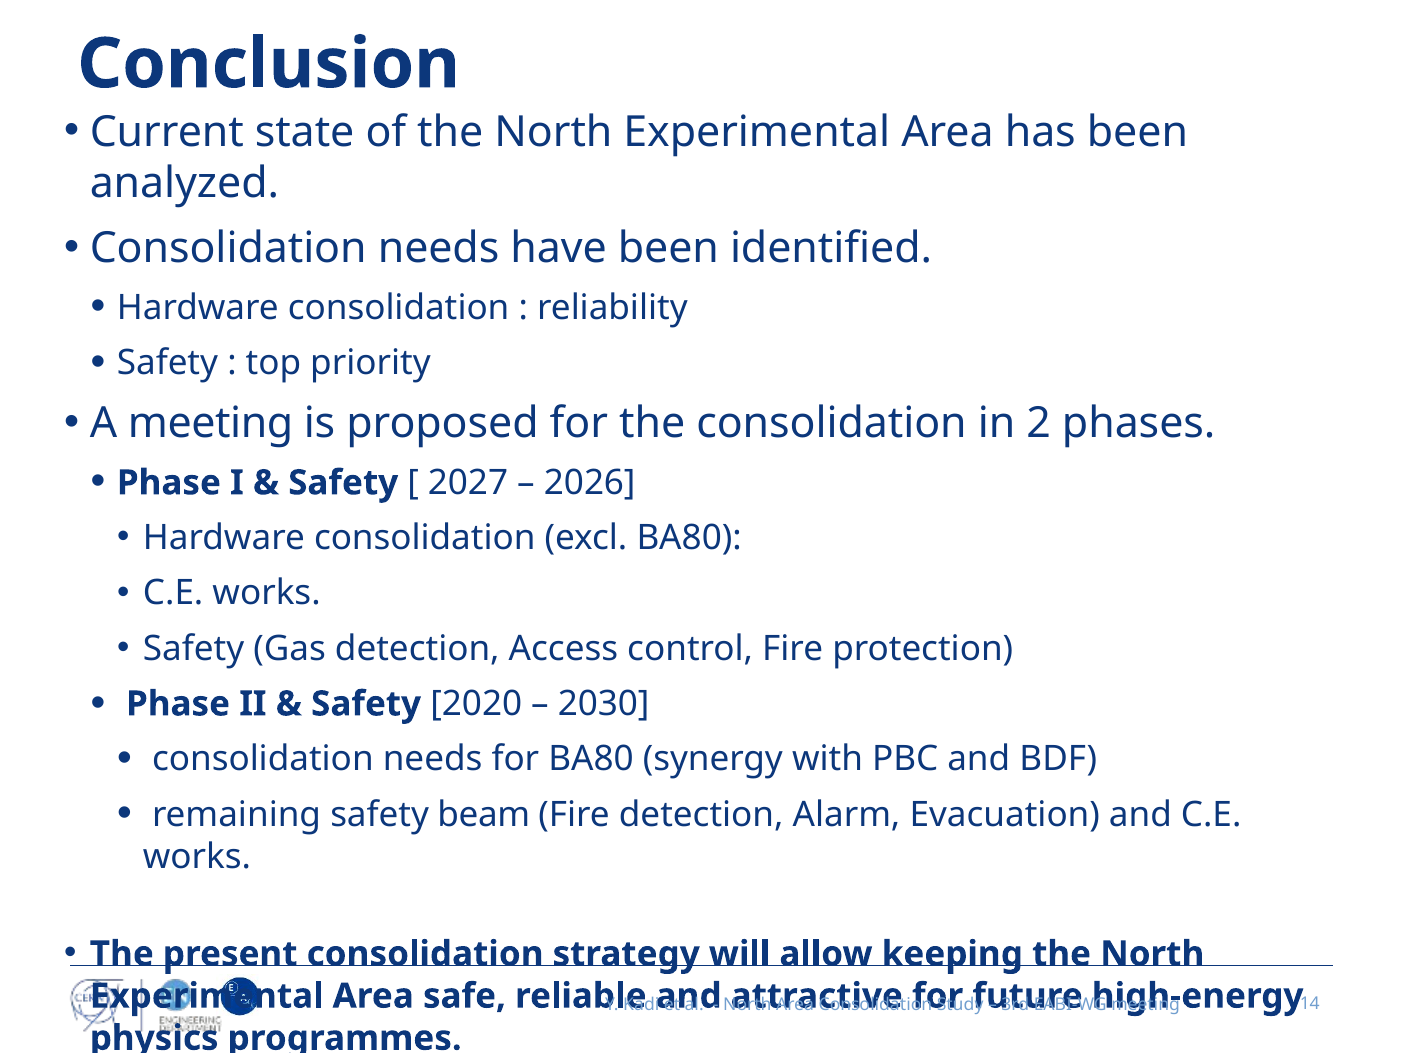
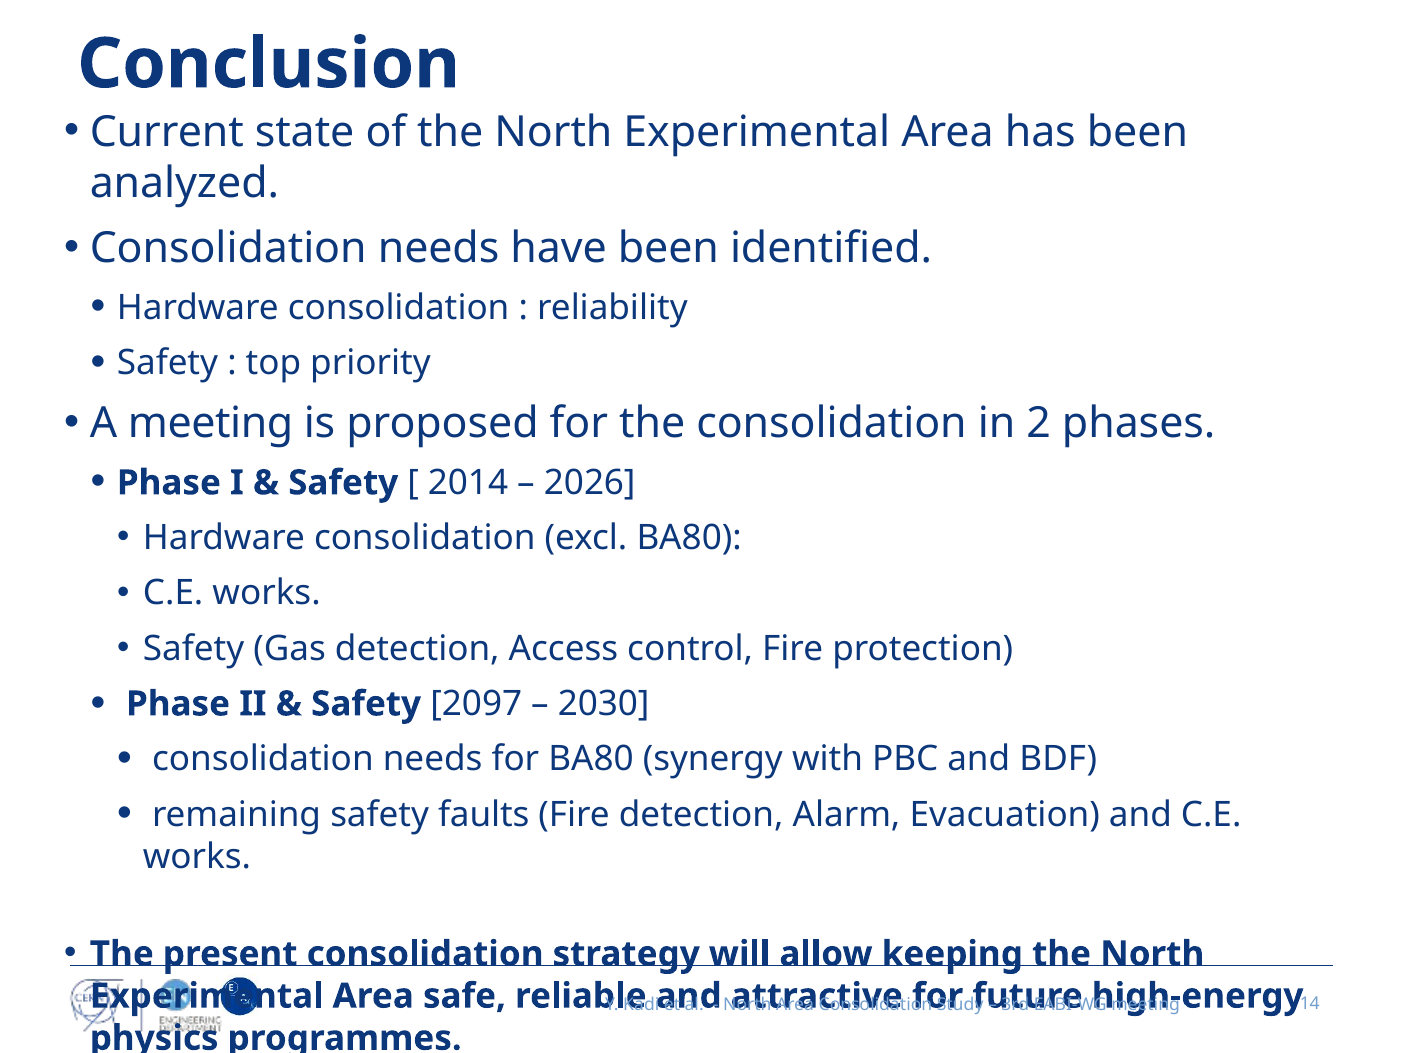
2027: 2027 -> 2014 (468, 483)
2020: 2020 -> 2097 (476, 704)
beam: beam -> faults (484, 814)
